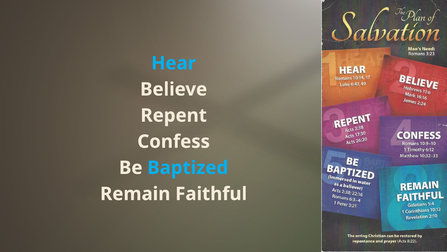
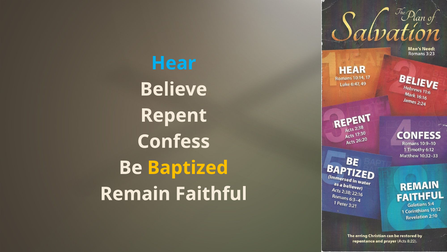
Baptized colour: light blue -> yellow (188, 167)
